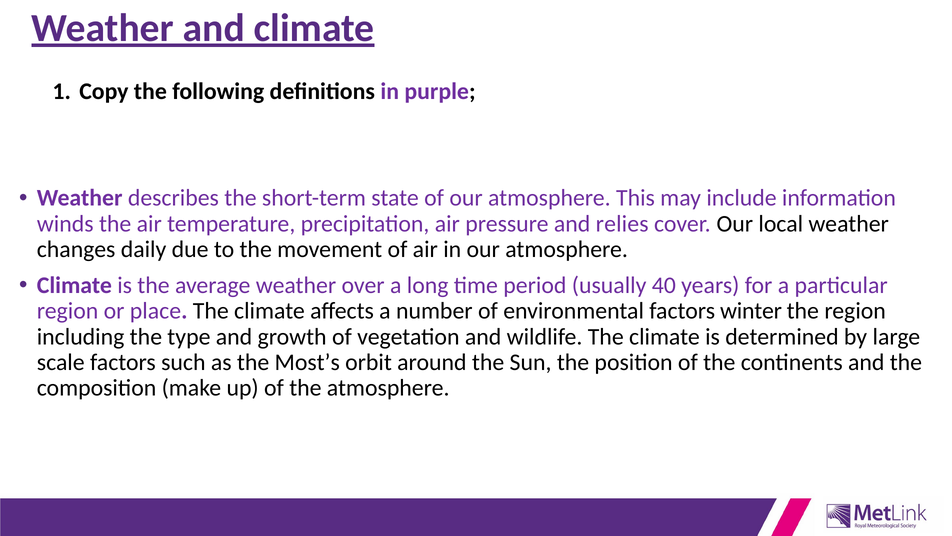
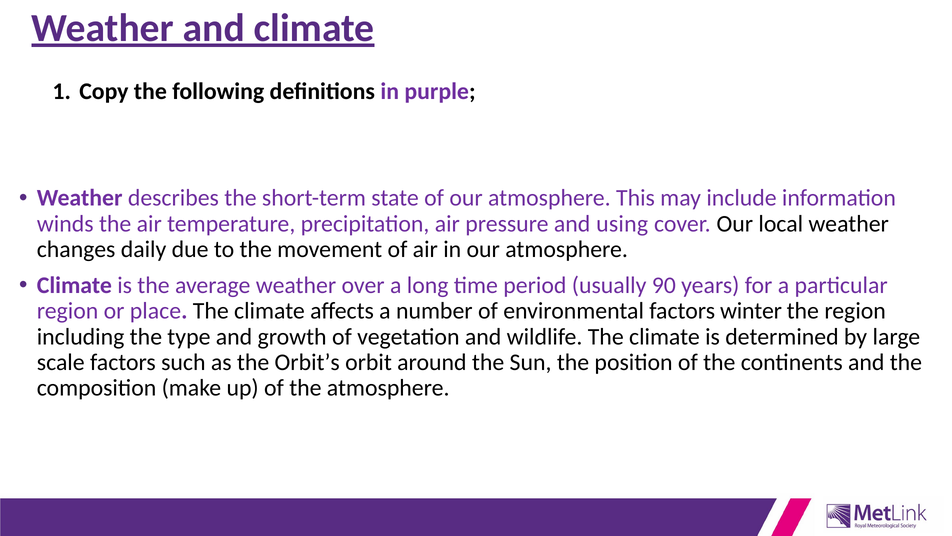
relies: relies -> using (622, 224)
40: 40 -> 90 (664, 285)
Most’s: Most’s -> Orbit’s (307, 362)
